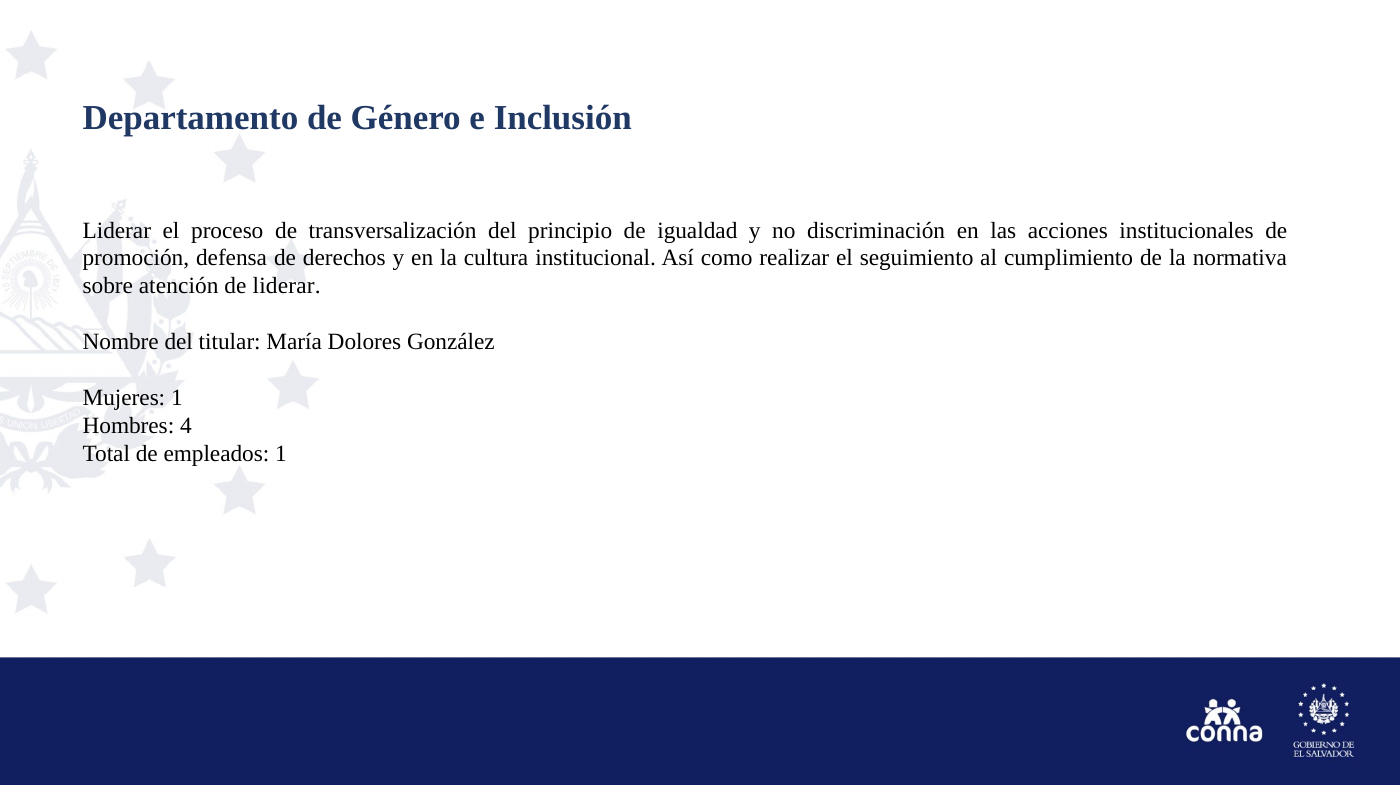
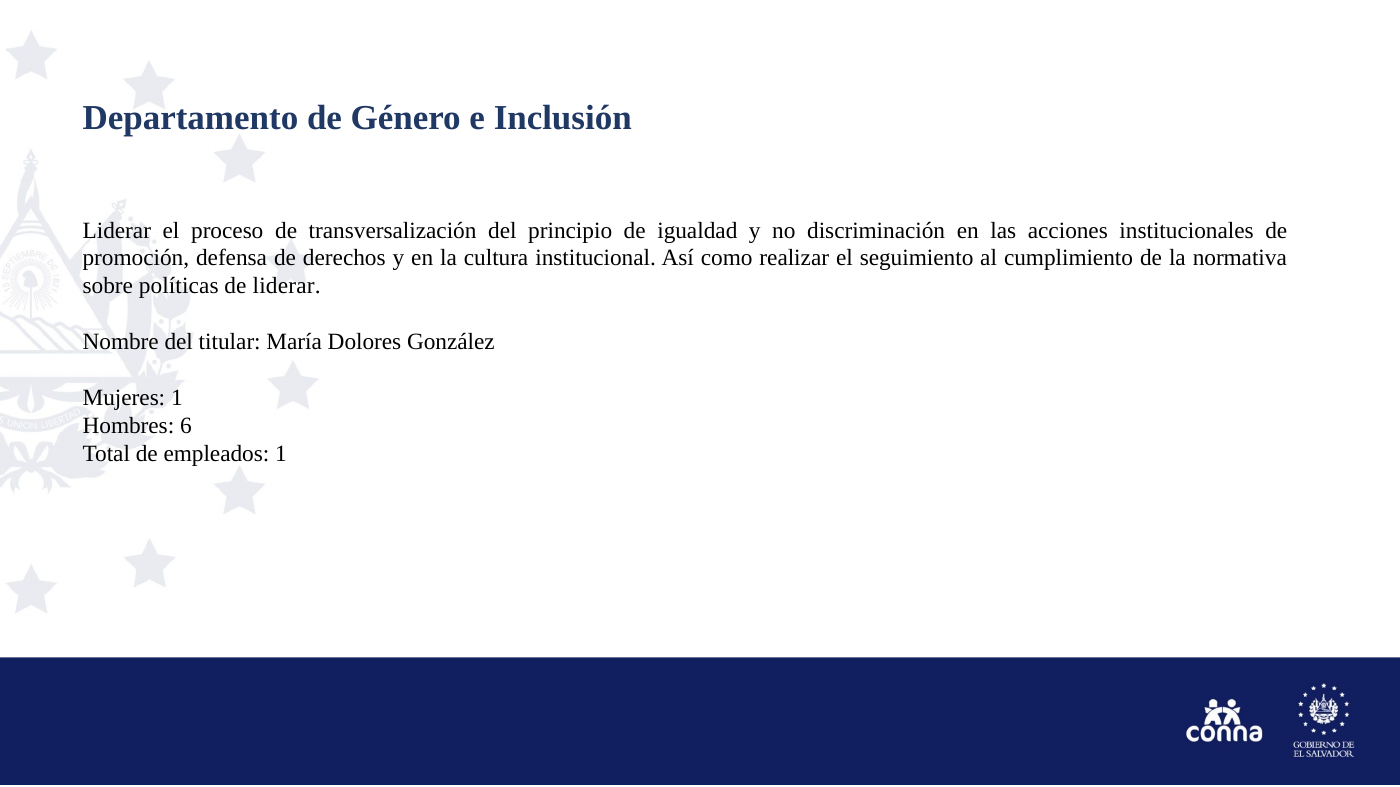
atención: atención -> políticas (179, 286)
4: 4 -> 6 (186, 426)
